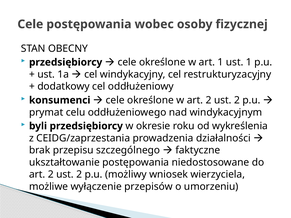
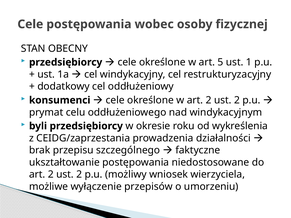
art 1: 1 -> 5 (220, 62)
